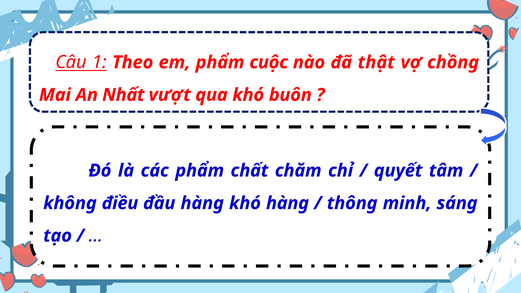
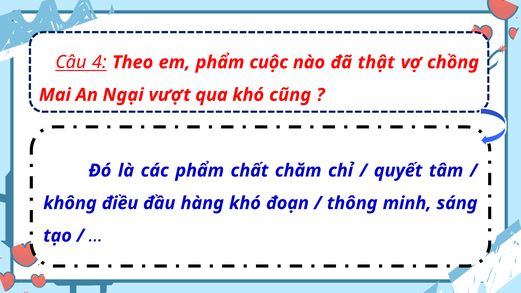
1: 1 -> 4 (99, 62)
Nhất: Nhất -> Ngại (123, 95)
buôn: buôn -> cũng (290, 95)
khó hàng: hàng -> đoạn (287, 203)
